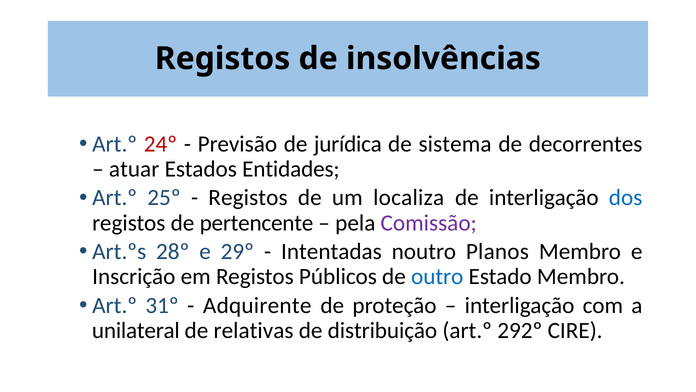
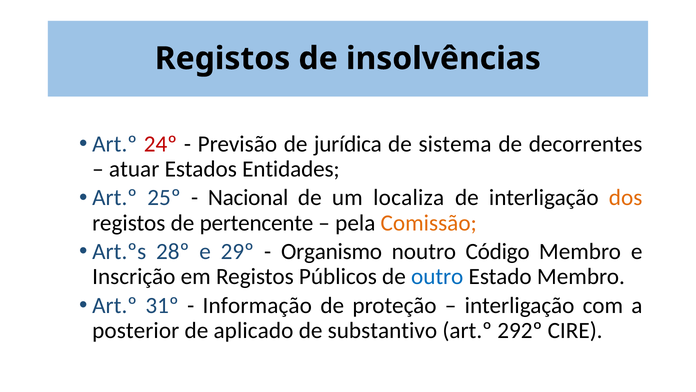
Registos: Registos -> Nacional (248, 197)
dos colour: blue -> orange (626, 197)
Comissão colour: purple -> orange (429, 223)
Intentadas: Intentadas -> Organismo (332, 251)
Planos: Planos -> Código (498, 251)
Adquirente: Adquirente -> Informação (257, 305)
unilateral: unilateral -> posterior (136, 330)
relativas: relativas -> aplicado (253, 330)
distribuição: distribuição -> substantivo (382, 330)
